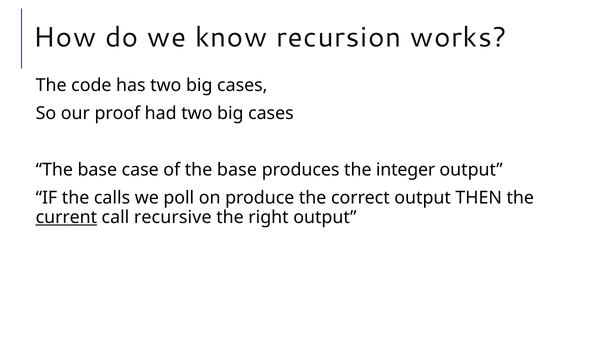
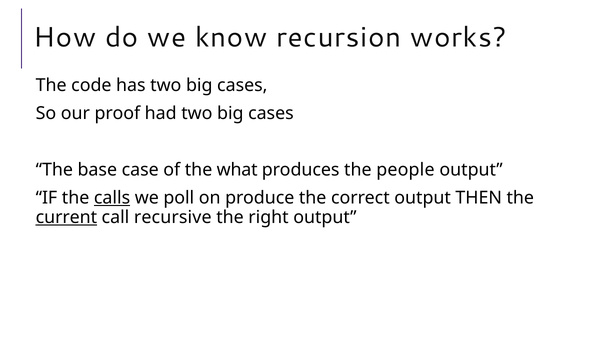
of the base: base -> what (237, 170)
integer: integer -> people (405, 170)
calls underline: none -> present (112, 198)
